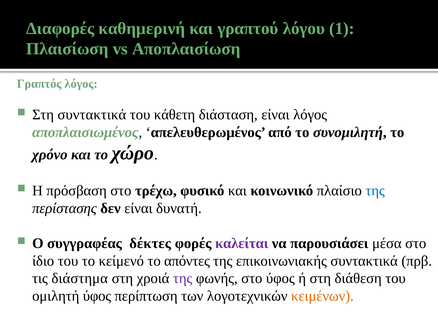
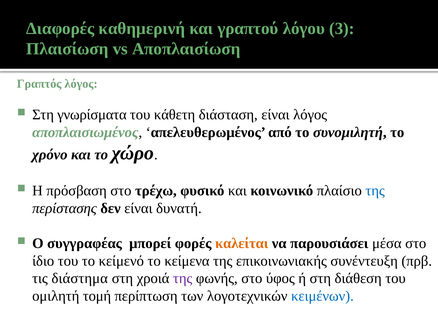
1: 1 -> 3 (342, 28)
Στη συντακτικά: συντακτικά -> γνωρίσματα (92, 114)
δέκτες: δέκτες -> μπορεί (150, 243)
καλείται colour: purple -> orange (242, 243)
απόντες: απόντες -> κείμενα (187, 260)
επικοινωνιακής συντακτικά: συντακτικά -> συνέντευξη (364, 260)
ομιλητή ύφος: ύφος -> τομή (97, 296)
κειμένων colour: orange -> blue (322, 296)
